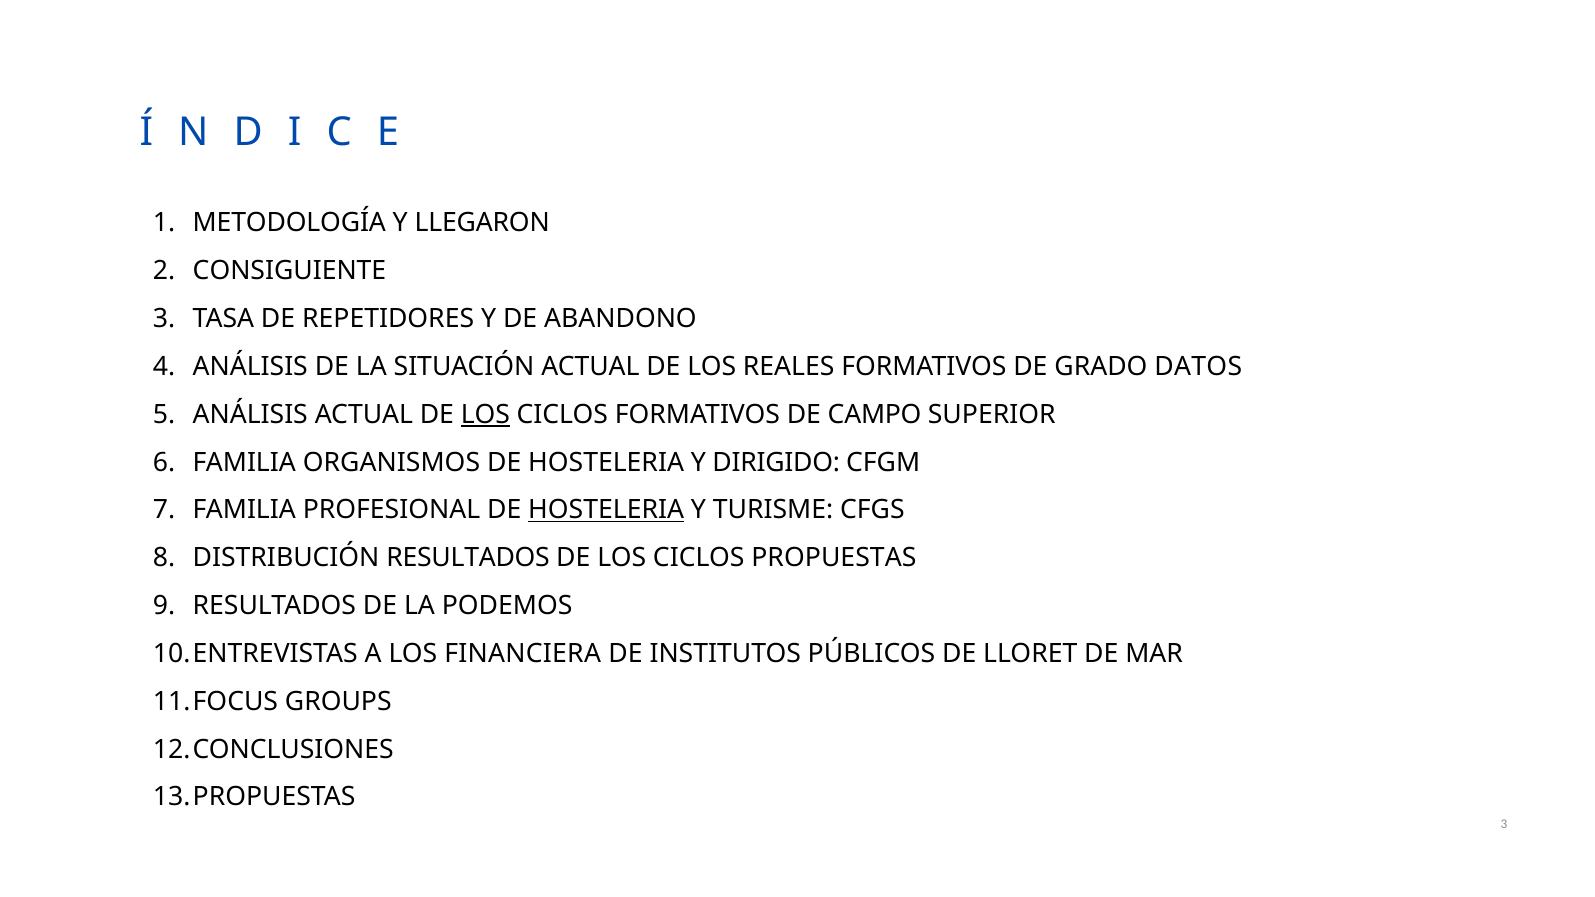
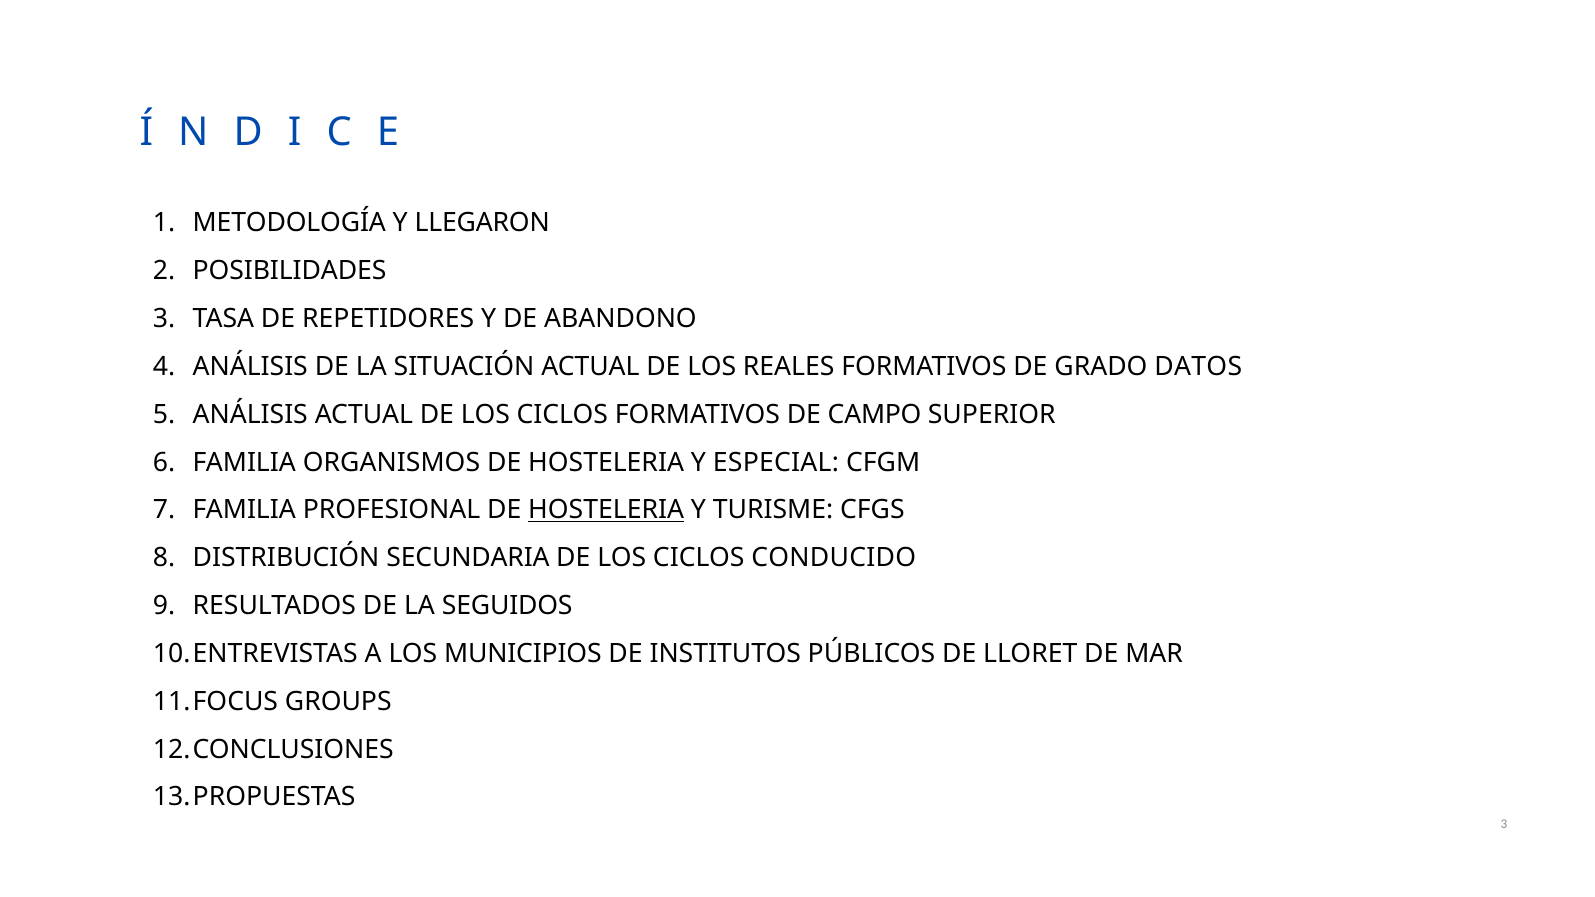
CONSIGUIENTE: CONSIGUIENTE -> POSIBILIDADES (290, 271)
LOS underline: present -> none (485, 415)
DIRIGIDO: DIRIGIDO -> ESPECIAL (776, 462)
DISTRIBUCIÓN RESULTADOS: RESULTADOS -> SECUNDARIA (468, 558)
PROPUESTAS: PROPUESTAS -> CONDUCIDO (834, 558)
PODEMOS: PODEMOS -> SEGUIDOS (507, 606)
FINANCIERA: FINANCIERA -> MUNICIPIOS (523, 654)
